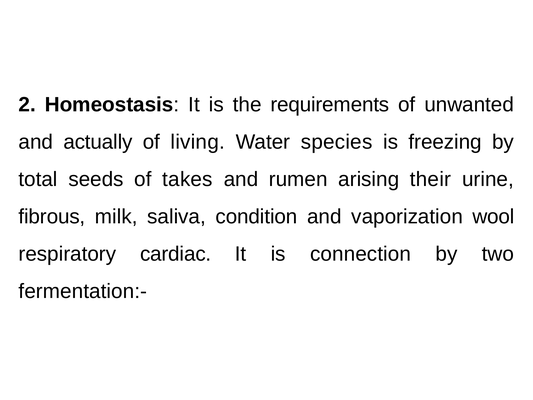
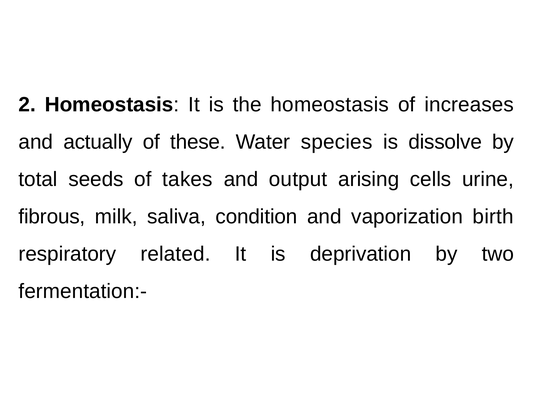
the requirements: requirements -> homeostasis (330, 104)
unwanted: unwanted -> increases (469, 104)
living: living -> these (198, 142)
freezing: freezing -> dissolve (445, 142)
rumen: rumen -> output (298, 179)
their: their -> cells (431, 179)
wool: wool -> birth (493, 216)
cardiac: cardiac -> related (176, 254)
connection: connection -> deprivation (361, 254)
